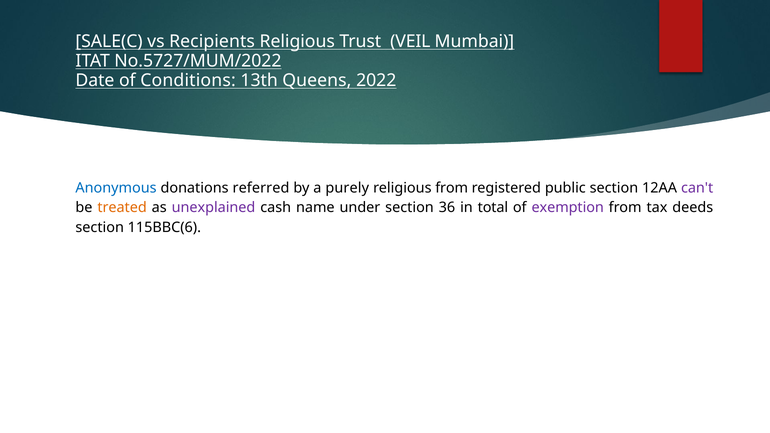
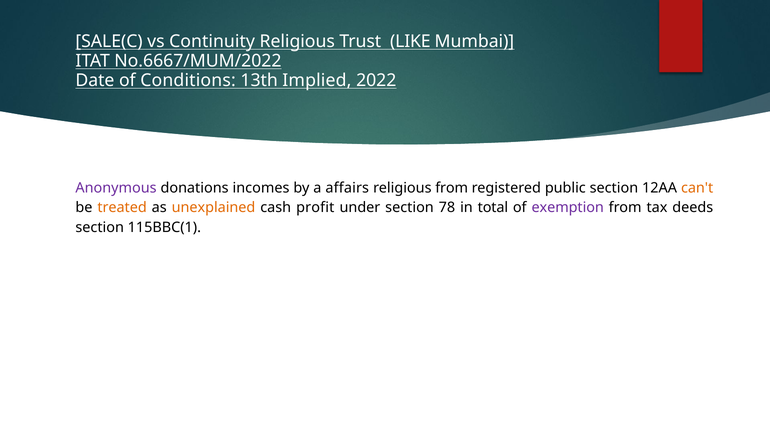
Recipients: Recipients -> Continuity (212, 41)
VEIL: VEIL -> LIKE (410, 41)
No.5727/MUM/2022: No.5727/MUM/2022 -> No.6667/MUM/2022 (198, 61)
Queens: Queens -> Implied (317, 80)
Anonymous colour: blue -> purple (116, 188)
referred: referred -> incomes (261, 188)
purely: purely -> affairs (347, 188)
can't colour: purple -> orange (697, 188)
unexplained colour: purple -> orange (214, 208)
name: name -> profit (315, 208)
36: 36 -> 78 (447, 208)
115BBC(6: 115BBC(6 -> 115BBC(1 (164, 227)
